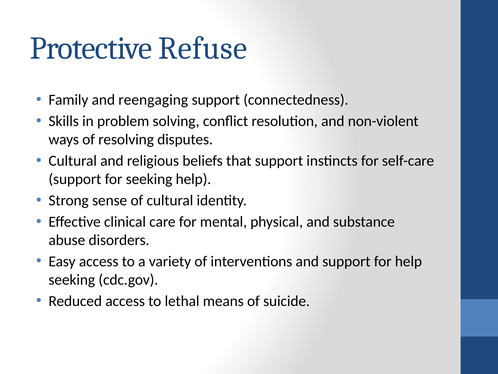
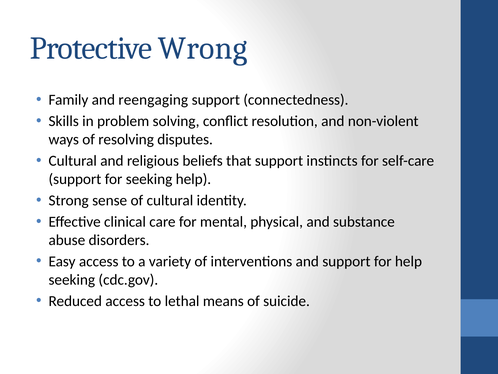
Refuse: Refuse -> Wrong (203, 48)
